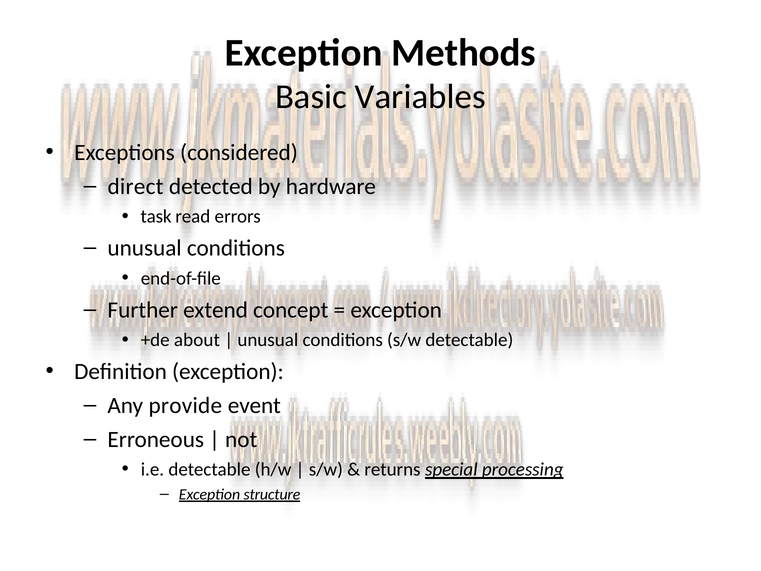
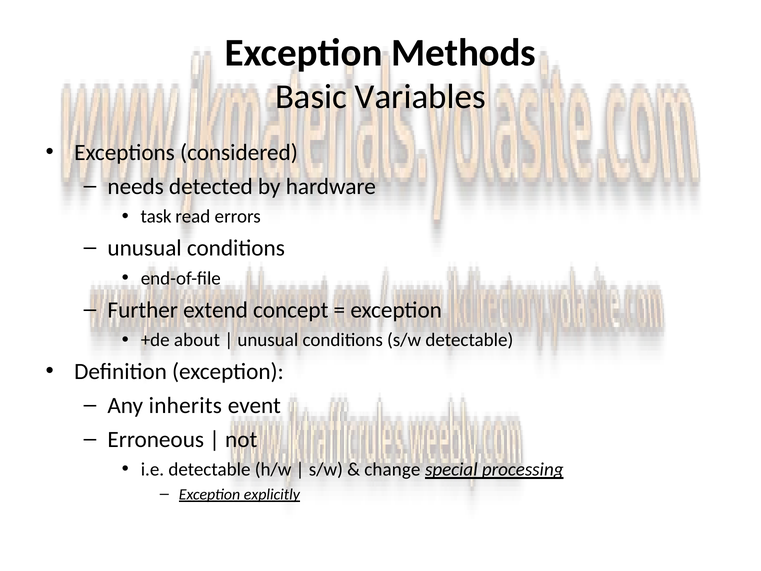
direct: direct -> needs (136, 186)
provide: provide -> inherits (185, 405)
returns: returns -> change (392, 469)
structure: structure -> explicitly (272, 494)
